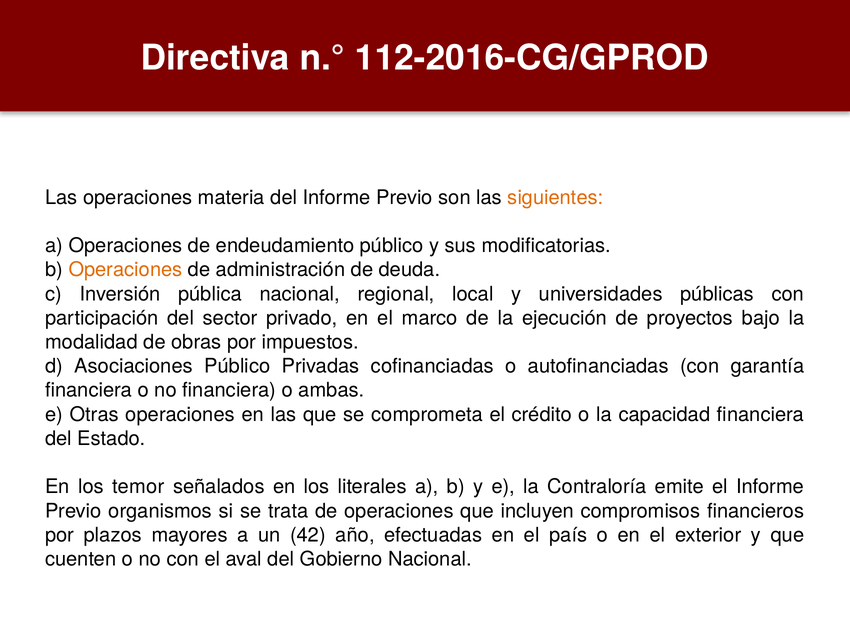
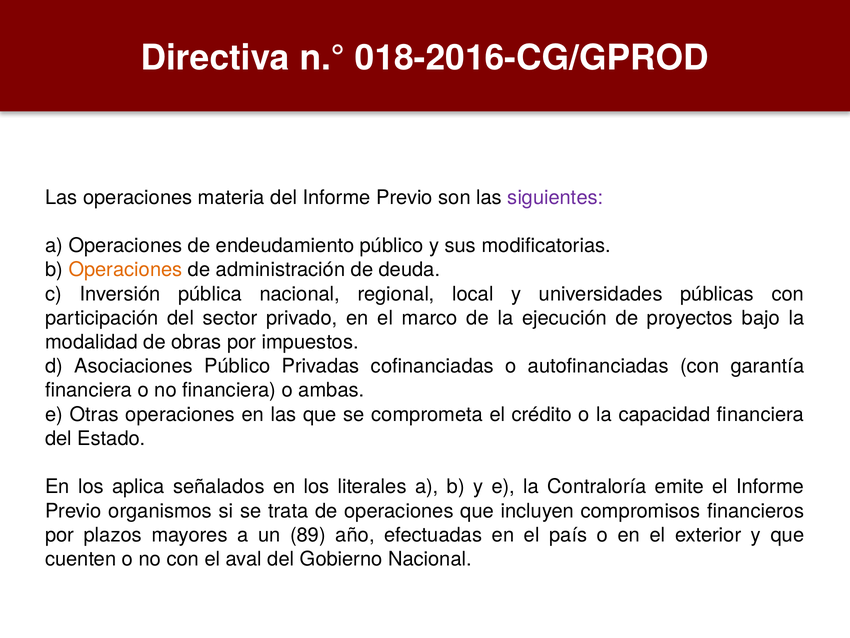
112-2016-CG/GPROD: 112-2016-CG/GPROD -> 018-2016-CG/GPROD (532, 58)
siguientes colour: orange -> purple (555, 197)
temor: temor -> aplica (138, 486)
42: 42 -> 89 (308, 535)
